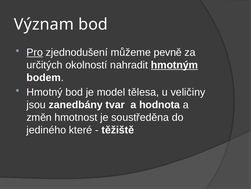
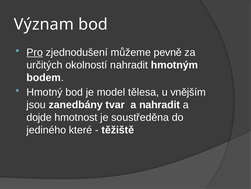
hmotným underline: present -> none (174, 65)
veličiny: veličiny -> vnějším (188, 92)
a hodnota: hodnota -> nahradit (160, 104)
změn: změn -> dojde (39, 117)
